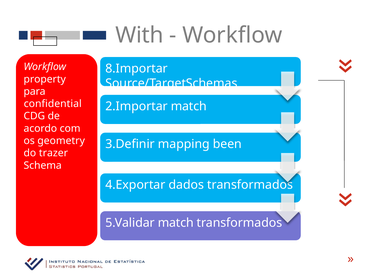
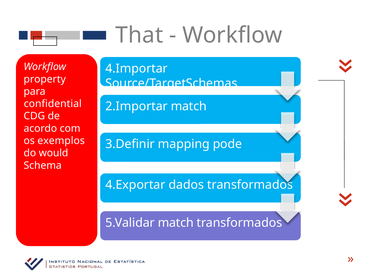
With: With -> That (139, 35)
8.Importar: 8.Importar -> 4.Importar (137, 68)
geometry: geometry -> exemplos (61, 141)
been: been -> pode (227, 144)
trazer: trazer -> would (54, 153)
